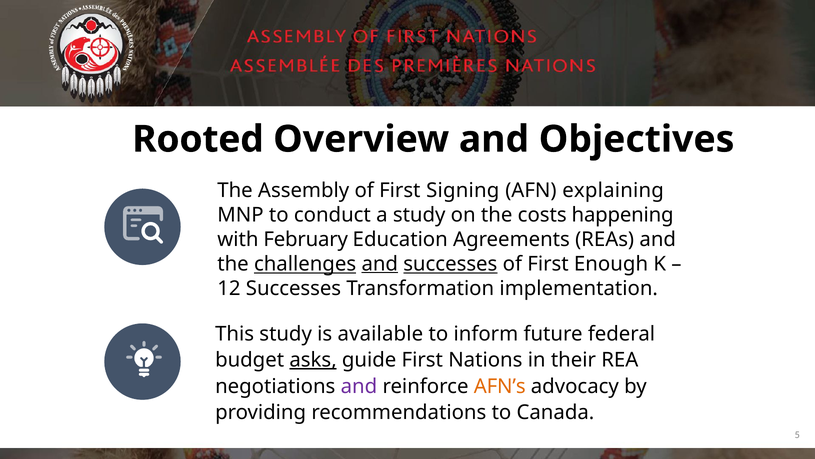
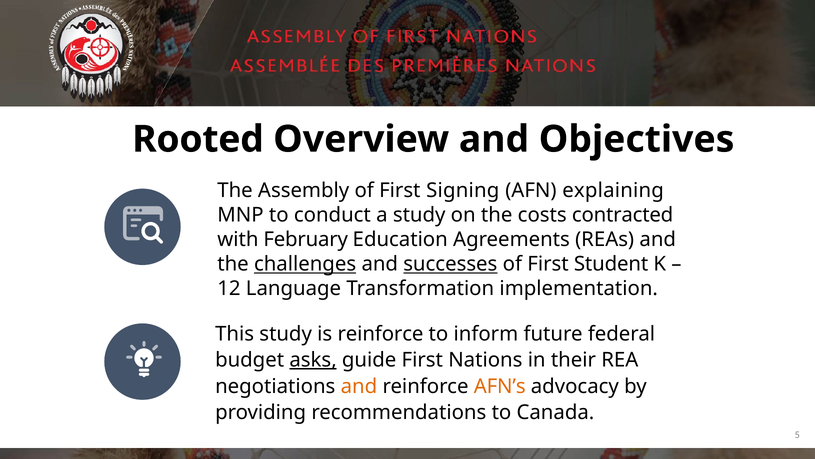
happening: happening -> contracted (623, 215)
and underline: present -> none (380, 264)
Enough: Enough -> Student (611, 264)
12 Successes: Successes -> Language (293, 288)
is available: available -> reinforce (380, 333)
and colour: purple -> orange (359, 386)
